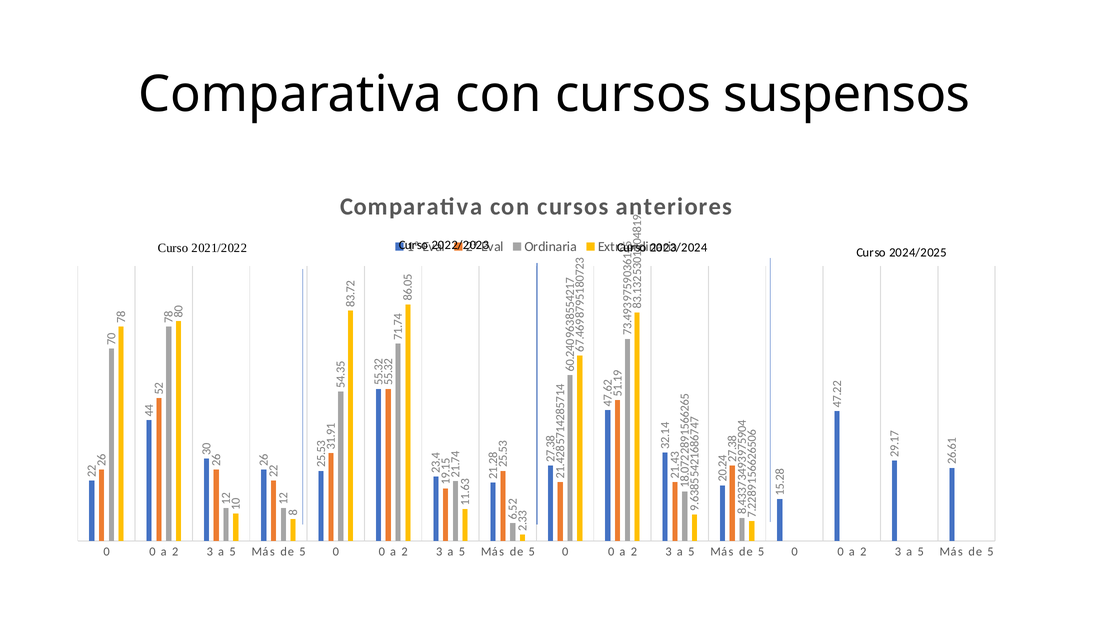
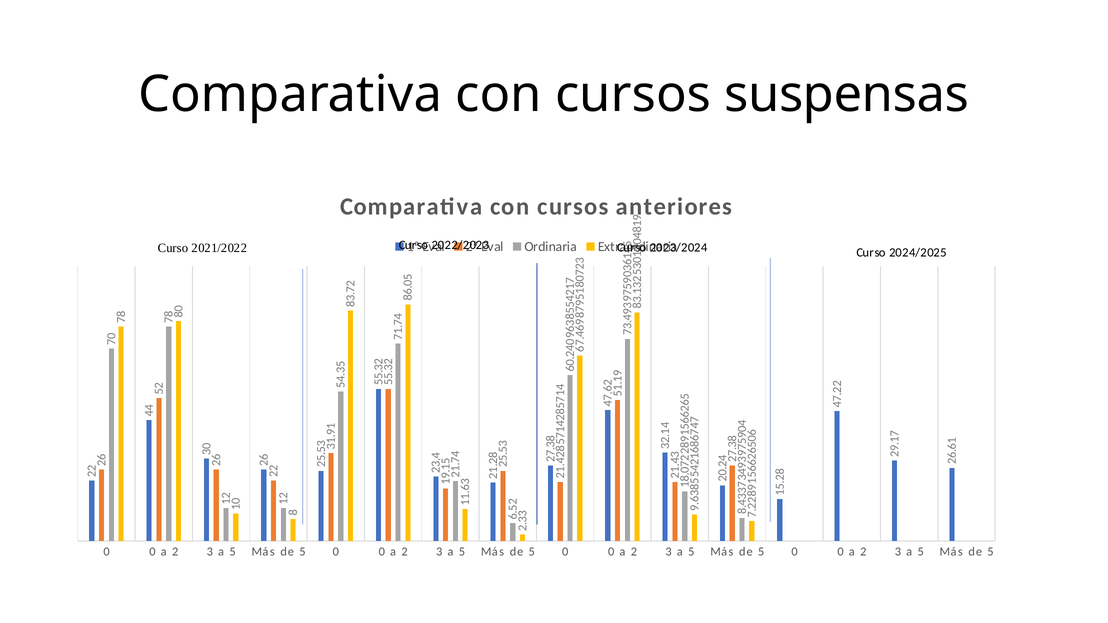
suspensos: suspensos -> suspensas (847, 95)
